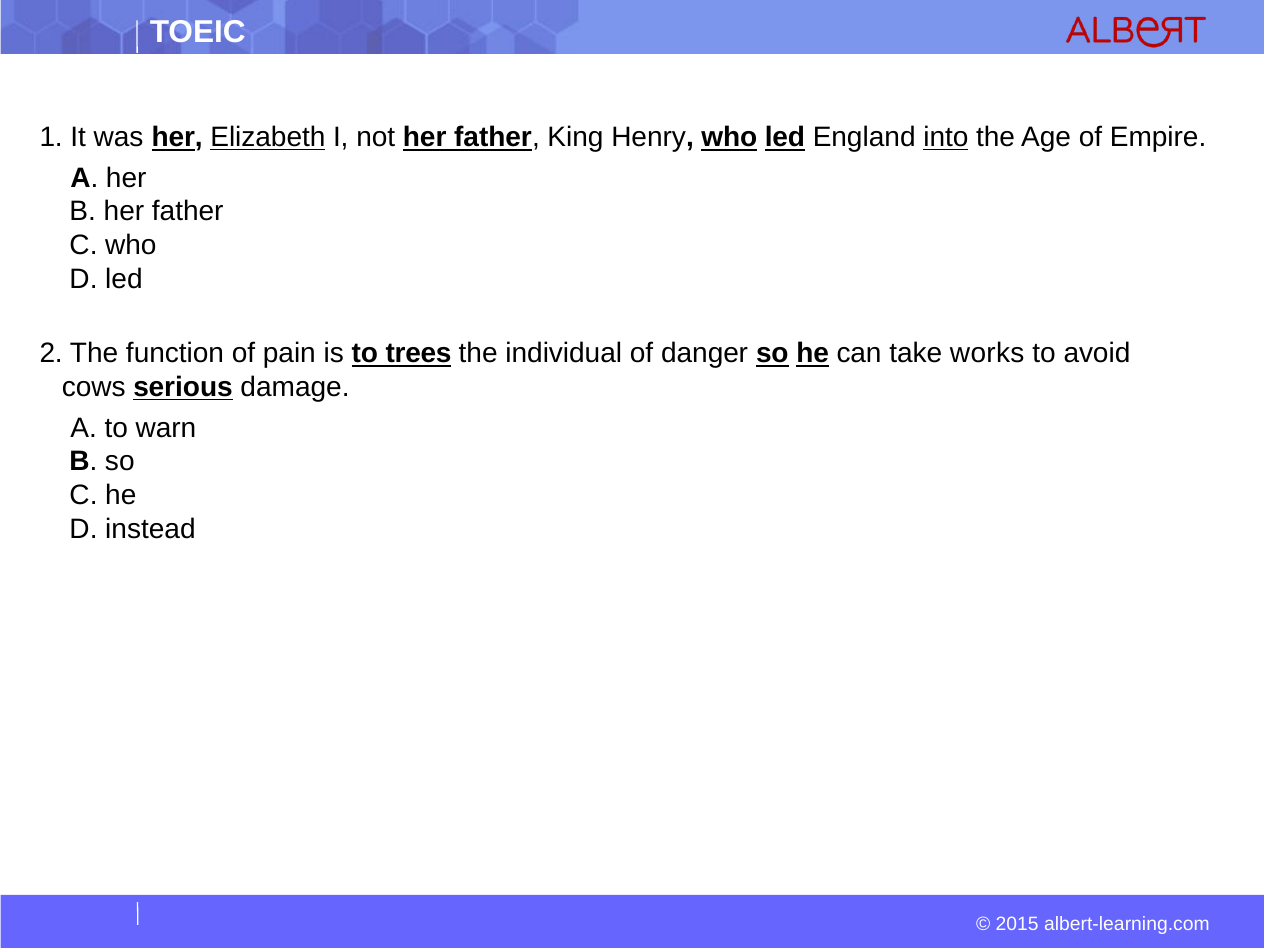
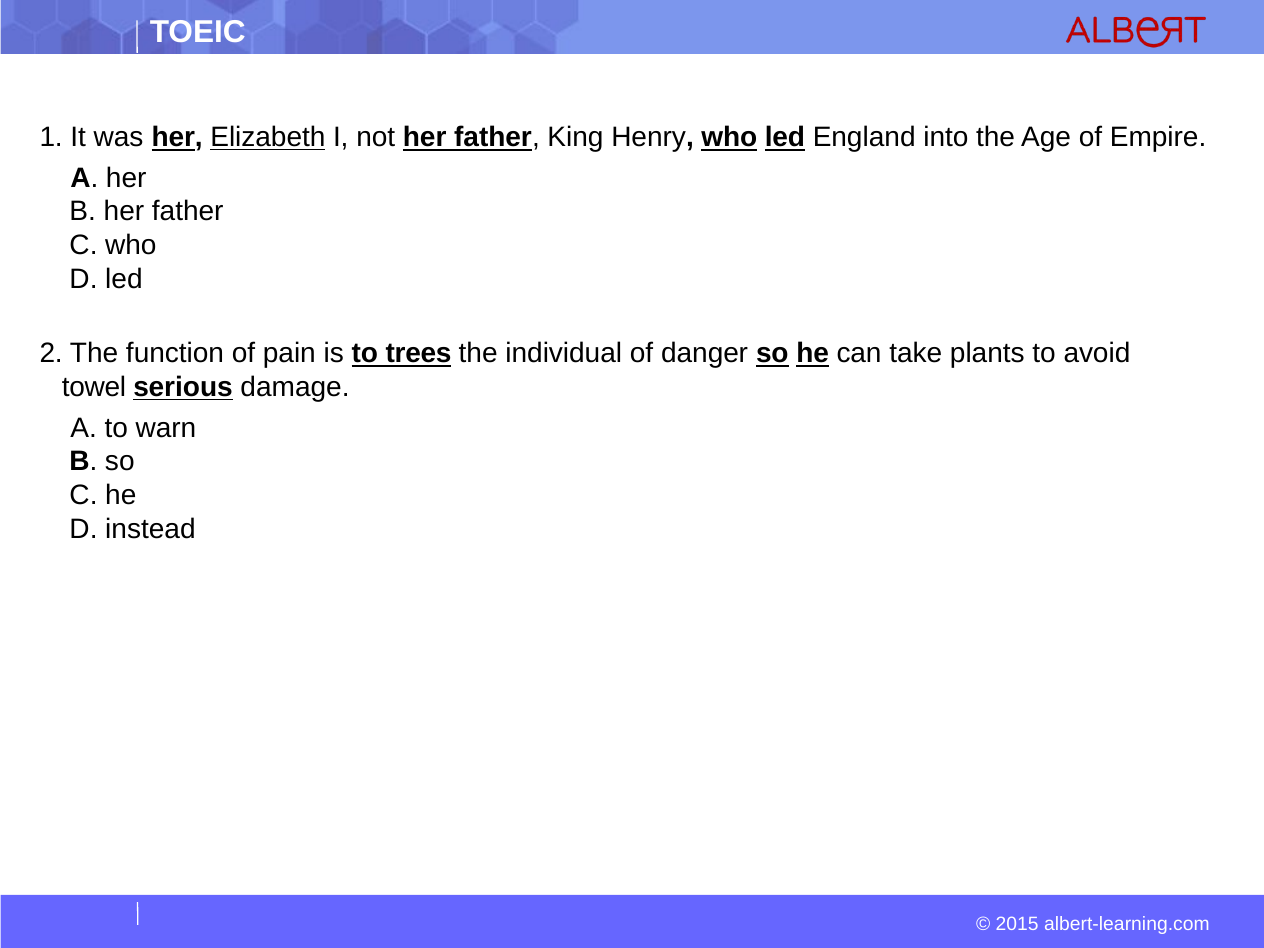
into underline: present -> none (946, 137)
works: works -> plants (987, 353)
cows: cows -> towel (94, 387)
